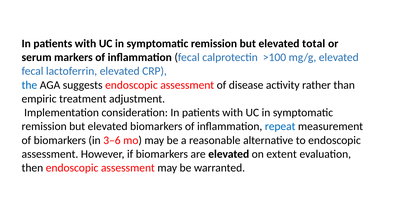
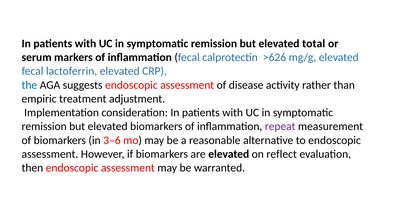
>100: >100 -> >626 (275, 57)
repeat colour: blue -> purple (280, 126)
extent: extent -> reflect (282, 154)
